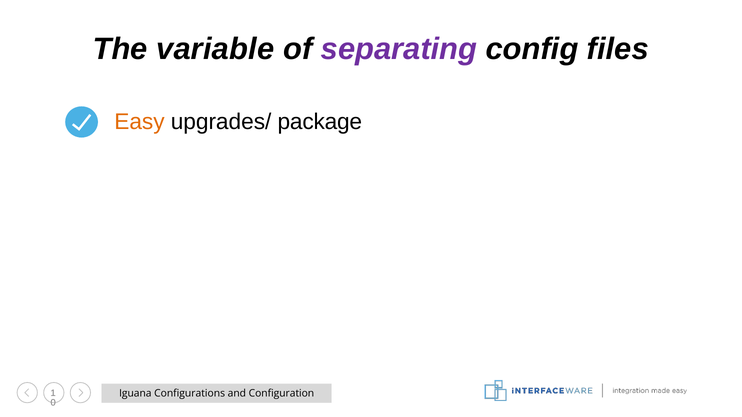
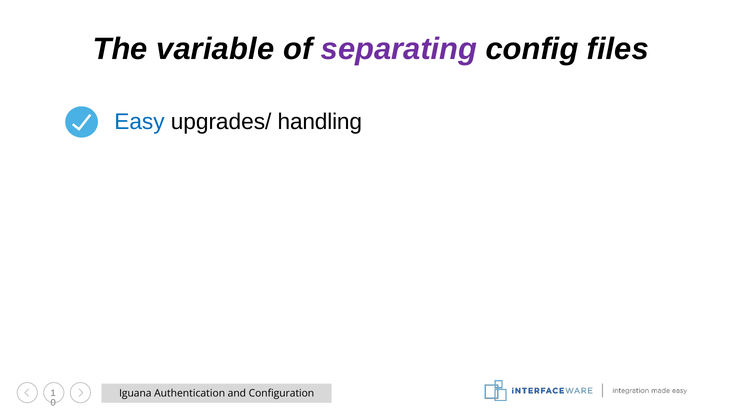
Easy colour: orange -> blue (139, 122)
package: package -> handling (320, 122)
Configurations: Configurations -> Authentication (190, 394)
